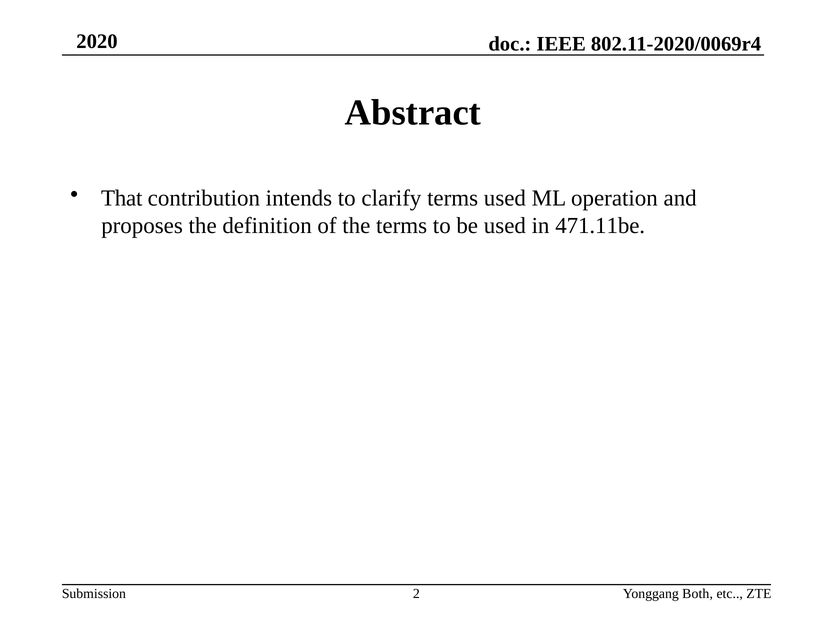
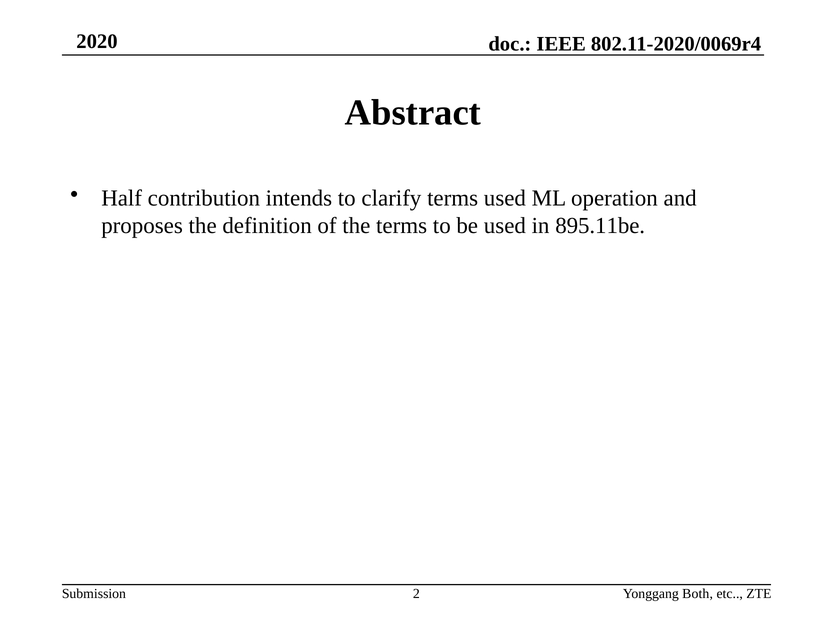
That: That -> Half (122, 199)
471.11be: 471.11be -> 895.11be (600, 226)
